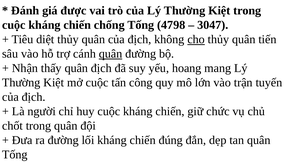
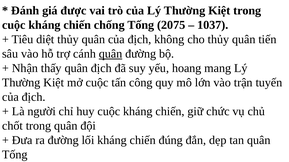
4798: 4798 -> 2075 (171, 25)
3047: 3047 -> 1037 (213, 25)
cho underline: present -> none (196, 40)
